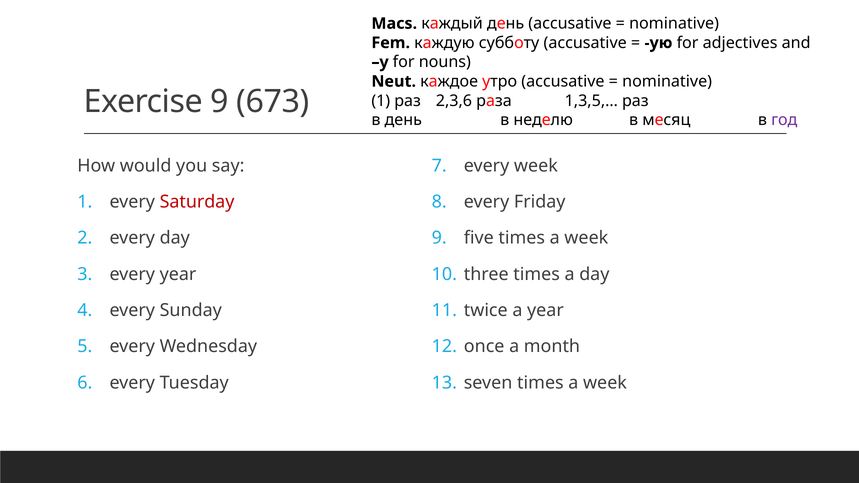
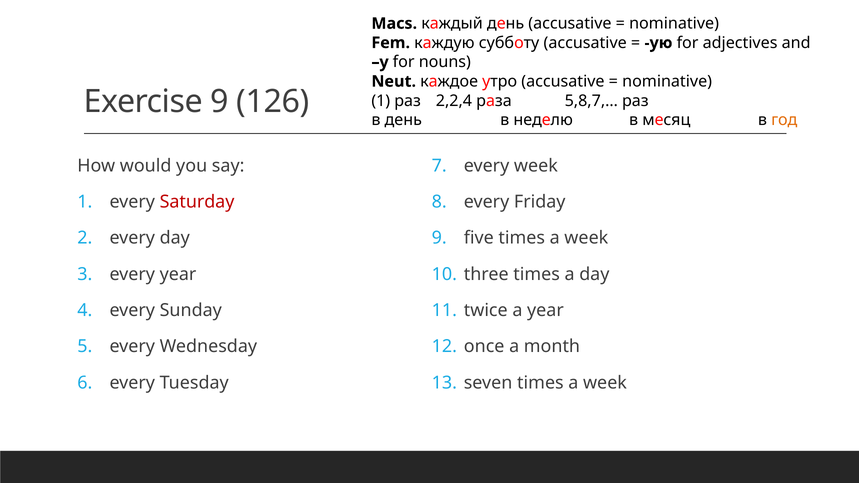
673: 673 -> 126 (273, 102)
2,3,6: 2,3,6 -> 2,2,4 (454, 101)
1,3,5,…: 1,3,5,… -> 5,8,7,… (591, 101)
год colour: purple -> orange (784, 120)
